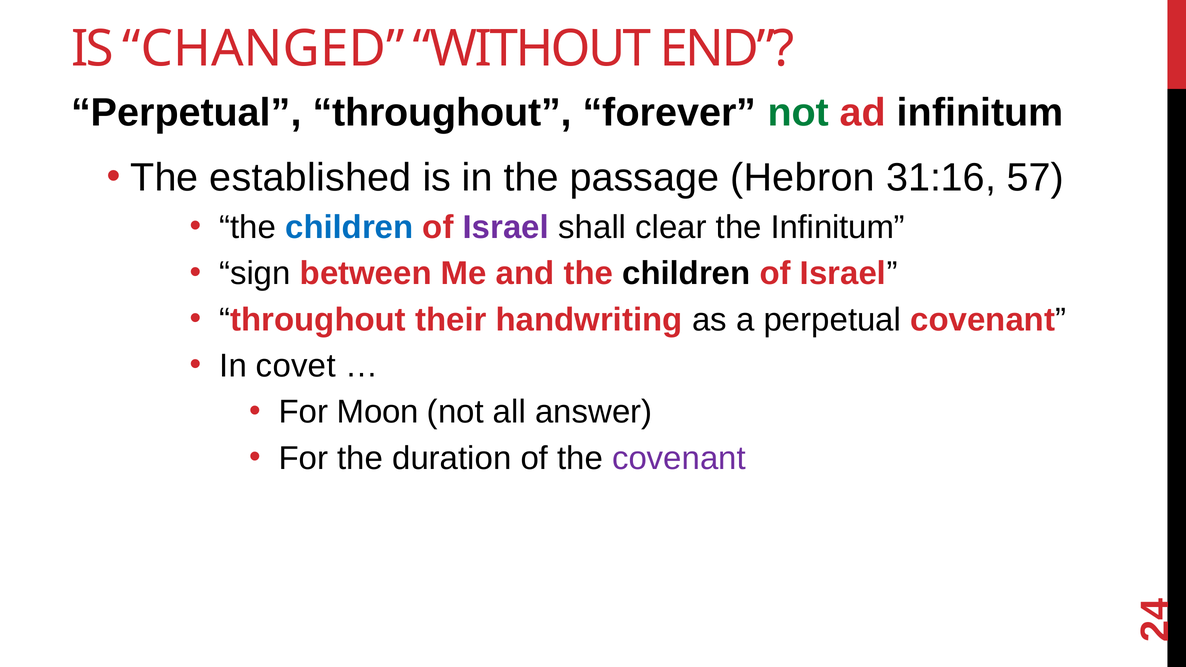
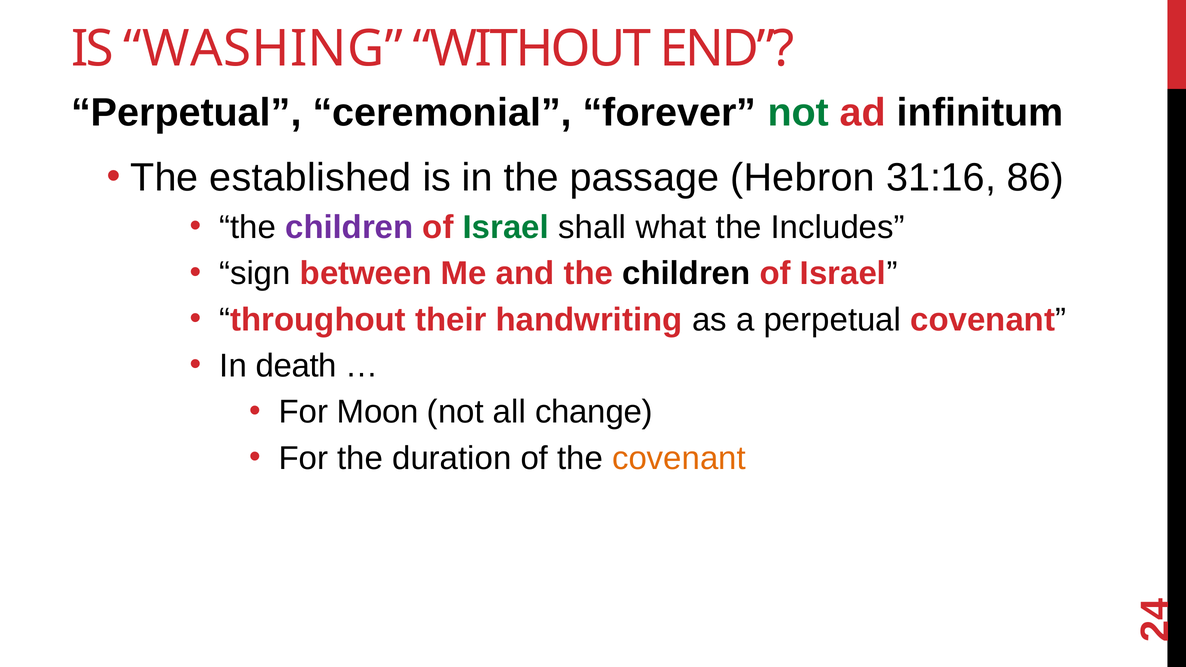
CHANGED: CHANGED -> WASHING (263, 49)
Perpetual throughout: throughout -> ceremonial (442, 113)
57: 57 -> 86 (1036, 178)
children colour: blue -> purple (349, 227)
Israel colour: purple -> green (506, 227)
clear: clear -> what (671, 227)
the Infinitum: Infinitum -> Includes (838, 227)
covet: covet -> death (296, 366)
answer: answer -> change (594, 412)
covenant colour: purple -> orange (679, 458)
